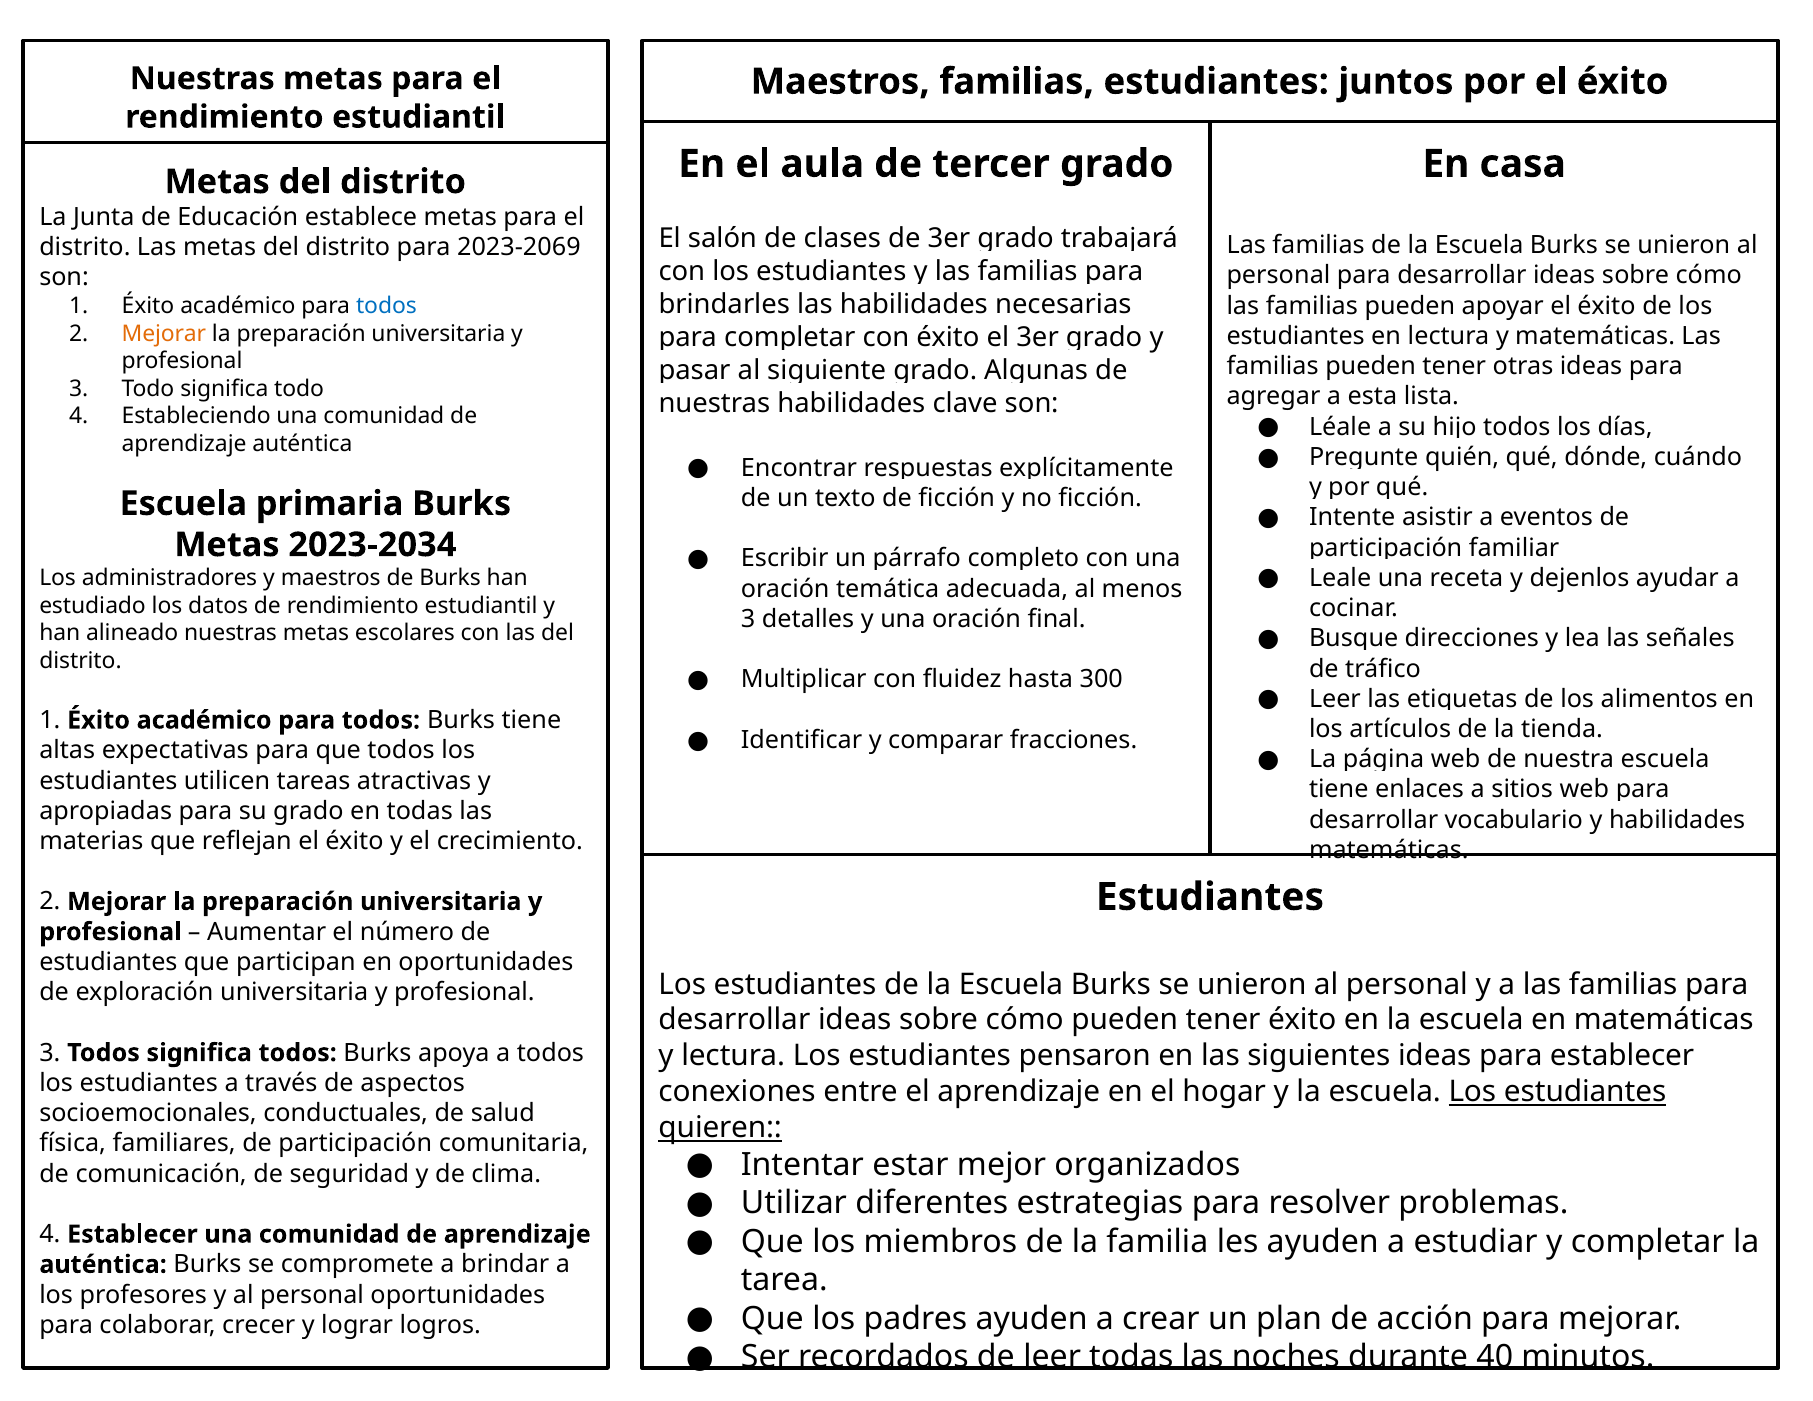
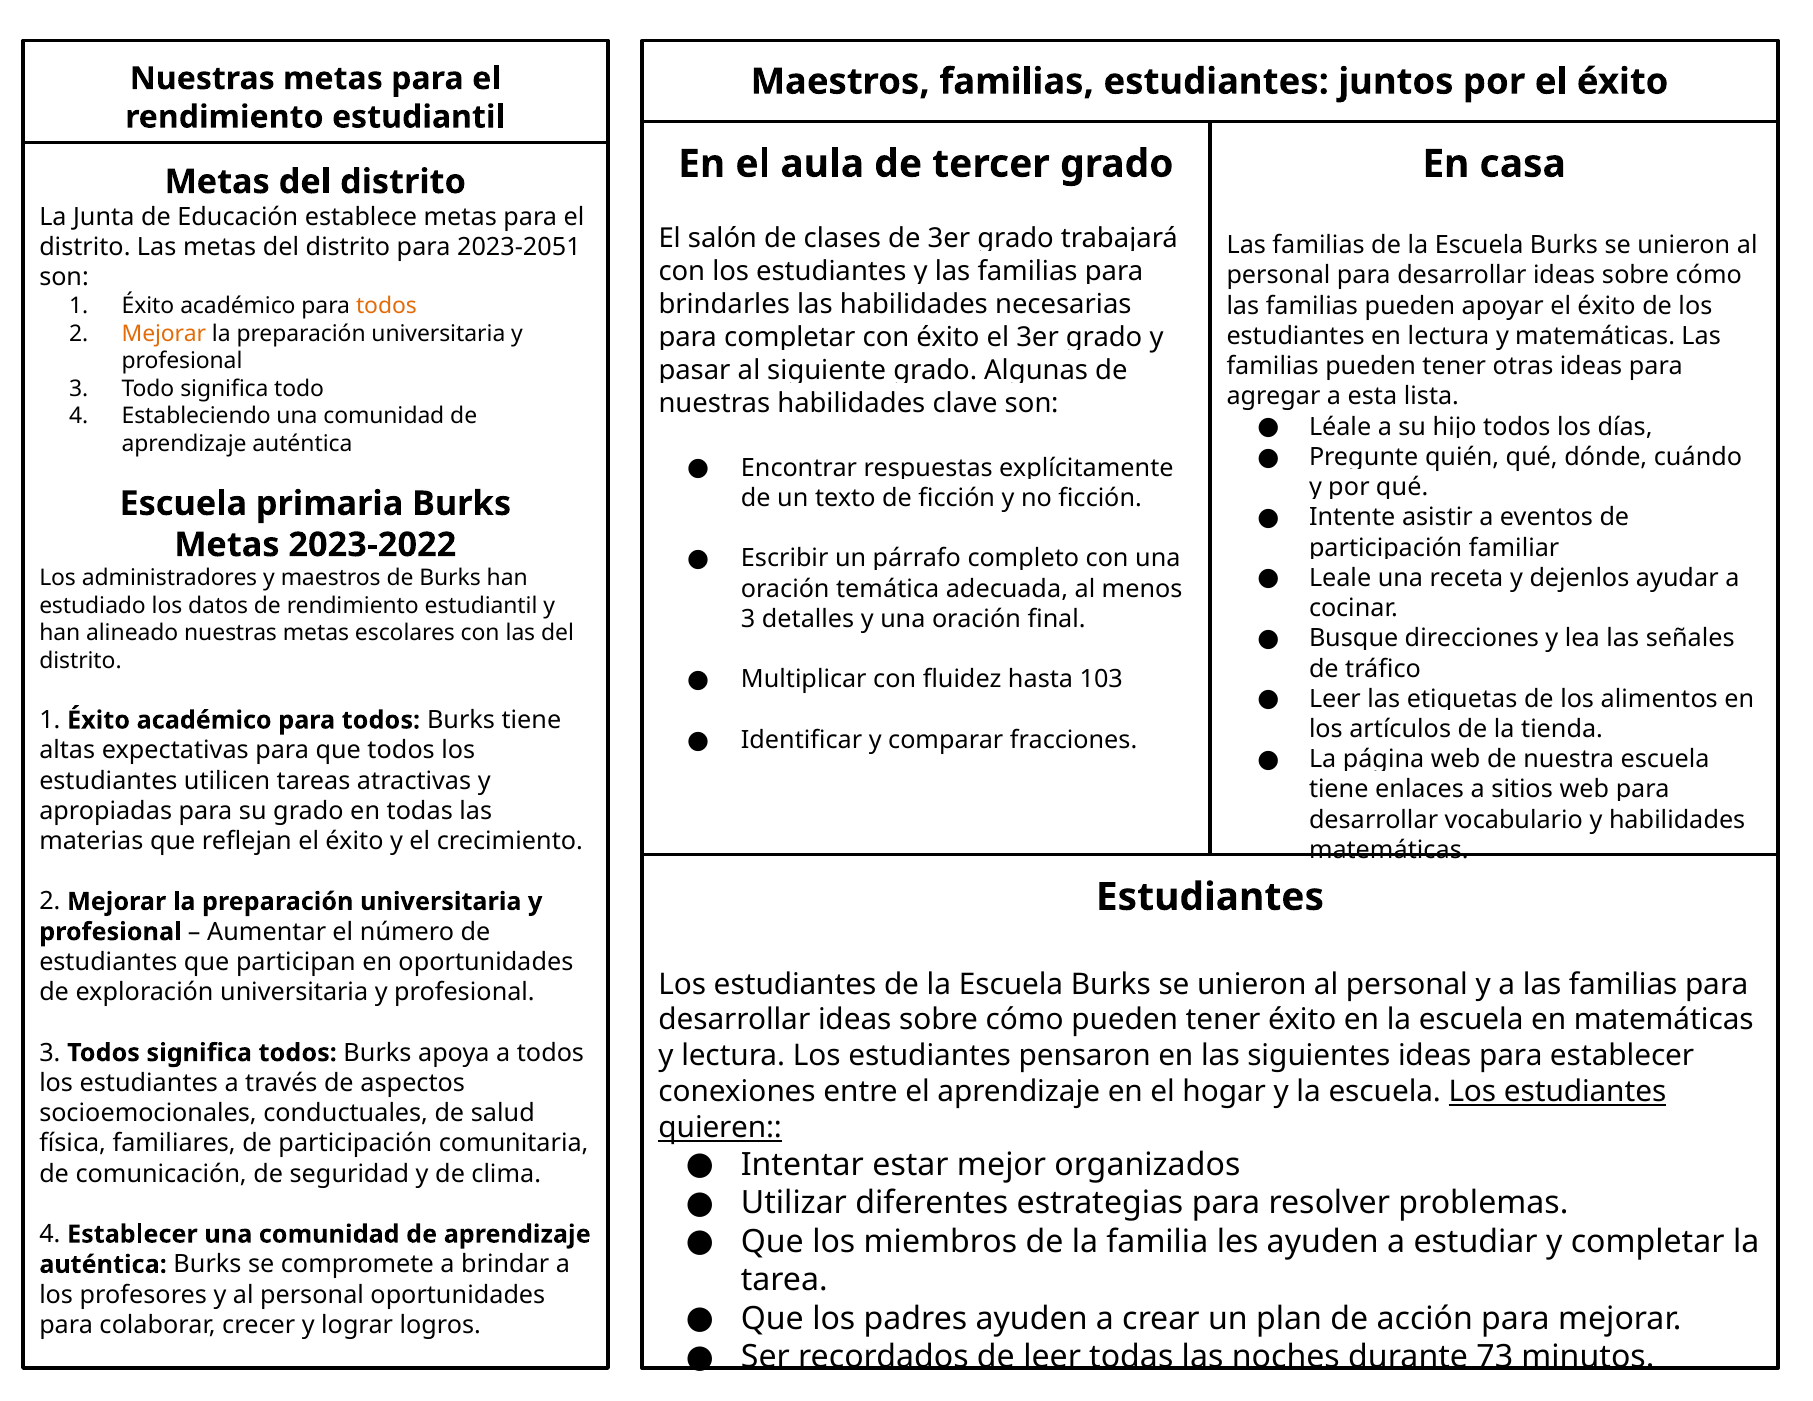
2023-2069: 2023-2069 -> 2023-2051 (519, 247)
todos colour: blue -> orange (386, 306)
2023-2034: 2023-2034 -> 2023-2022 (372, 545)
300: 300 -> 103 (1101, 680)
40: 40 -> 73 (1495, 1357)
